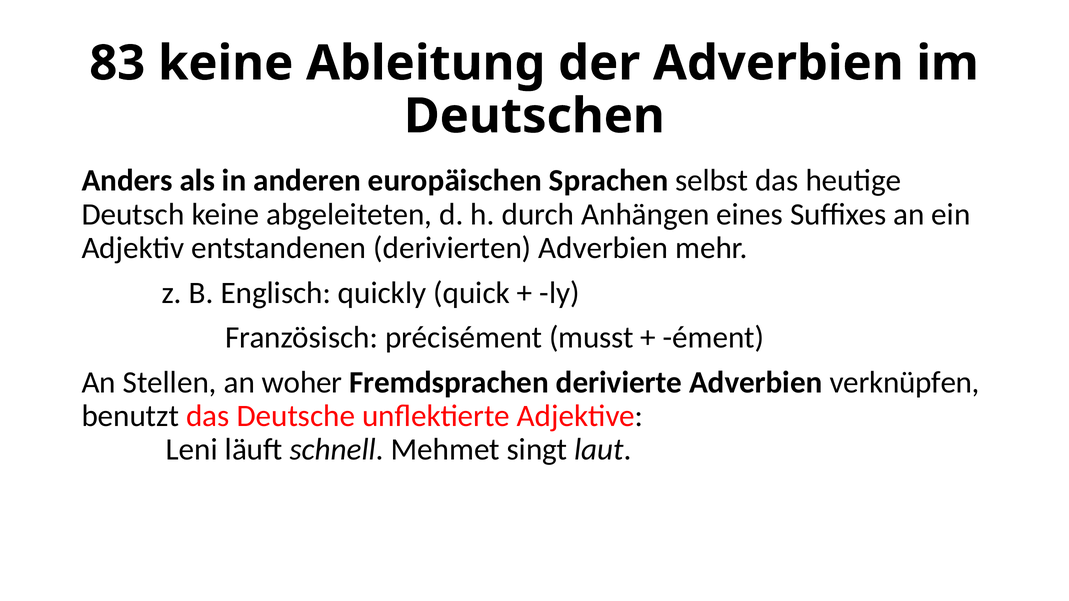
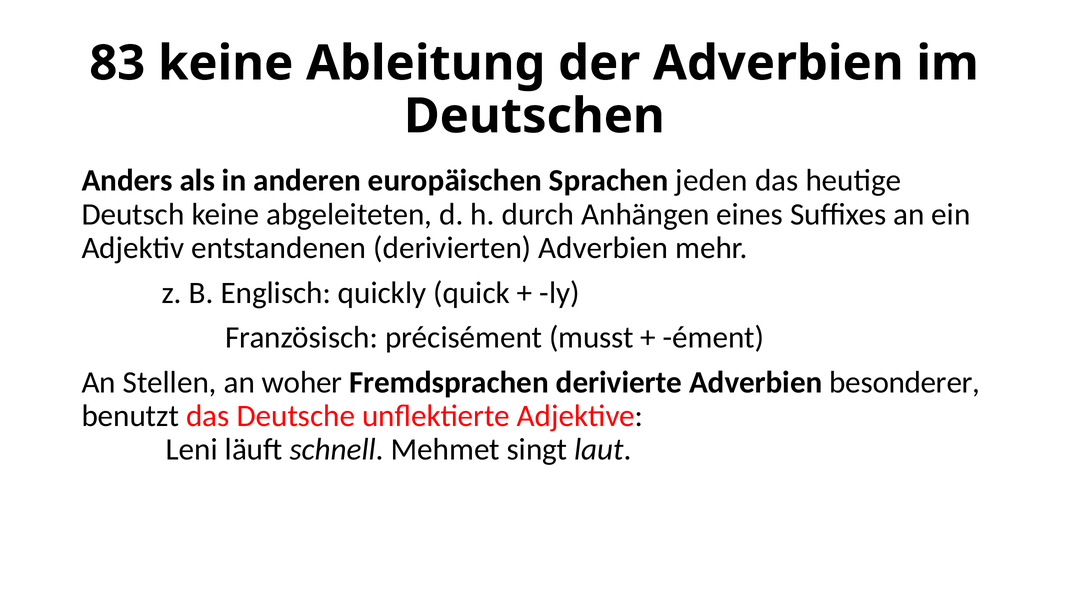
selbst: selbst -> jeden (712, 181)
verknüpfen: verknüpfen -> besonderer (905, 383)
